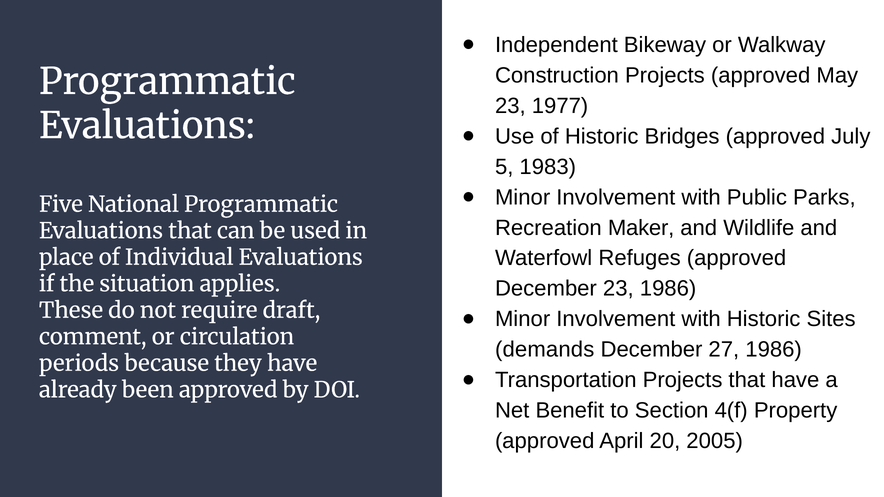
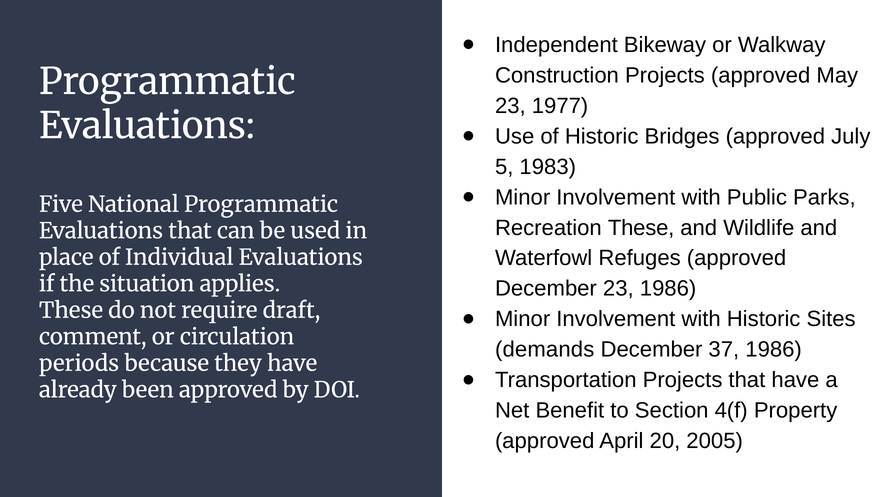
Recreation Maker: Maker -> These (641, 228)
27: 27 -> 37 (724, 350)
